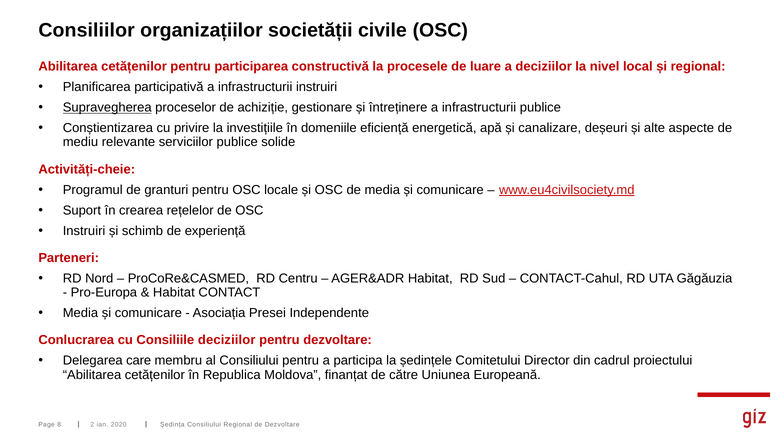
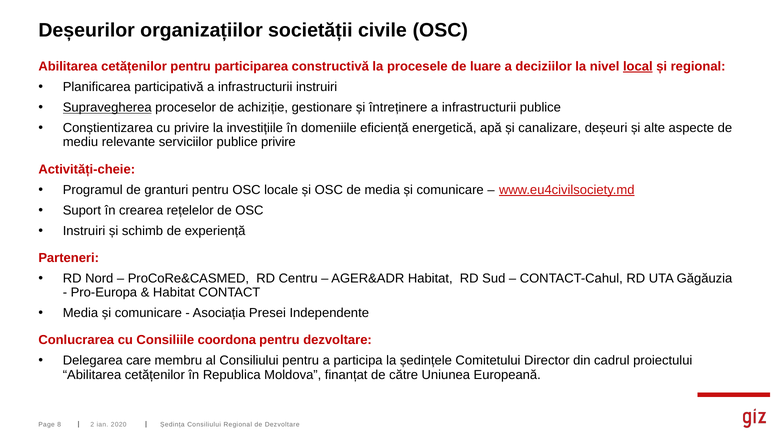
Consiliilor: Consiliilor -> Deșeurilor (87, 30)
local underline: none -> present (638, 67)
publice solide: solide -> privire (278, 142)
Consiliile deciziilor: deciziilor -> coordona (227, 340)
